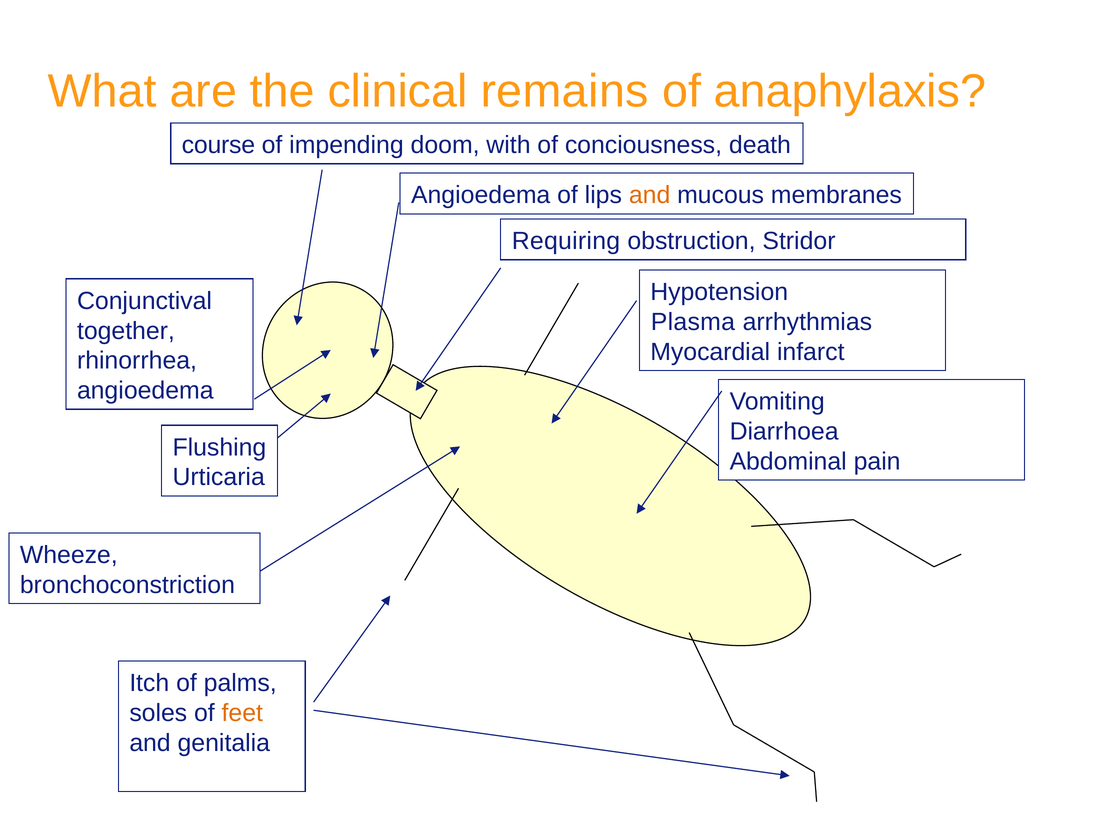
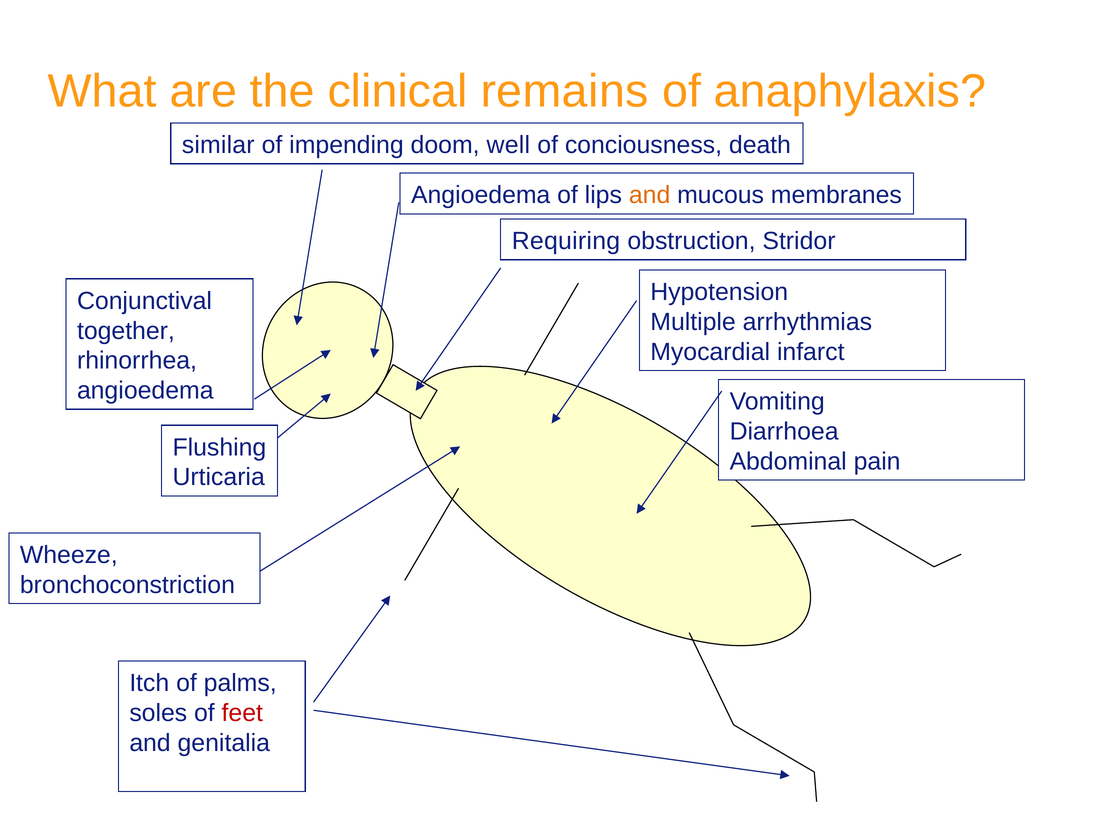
course: course -> similar (218, 145)
with: with -> well (508, 145)
Plasma: Plasma -> Multiple (693, 322)
feet colour: orange -> red (242, 713)
